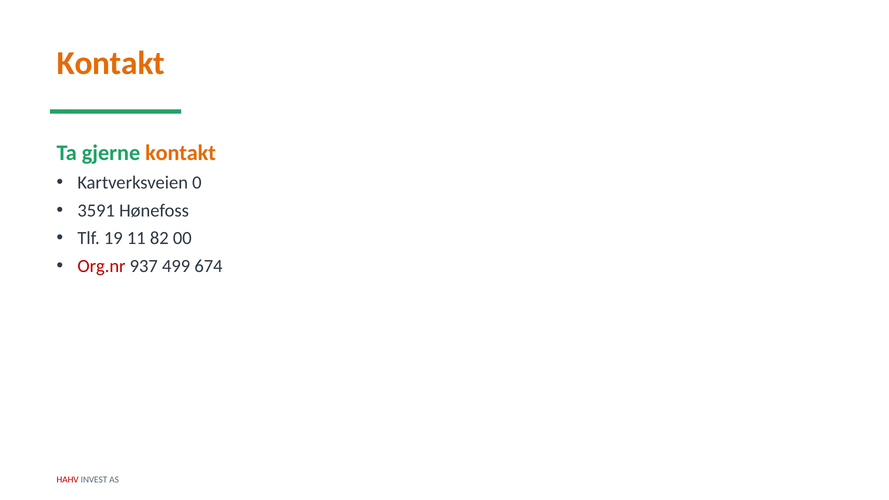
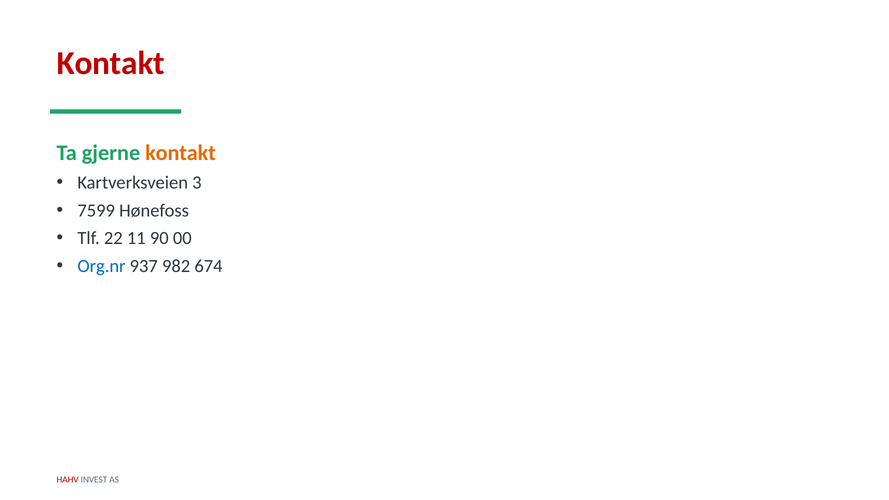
Kontakt colour: orange -> red (111, 63)
0: 0 -> 3 (197, 183)
3591: 3591 -> 7599 (96, 211)
19: 19 -> 22 (113, 238)
82: 82 -> 90 (159, 238)
Org.nr colour: red -> blue (101, 266)
499: 499 -> 982 (176, 266)
